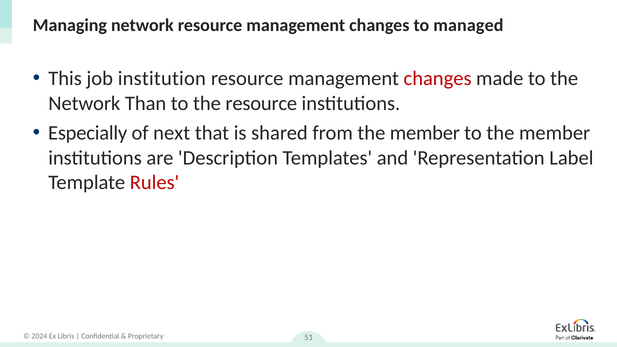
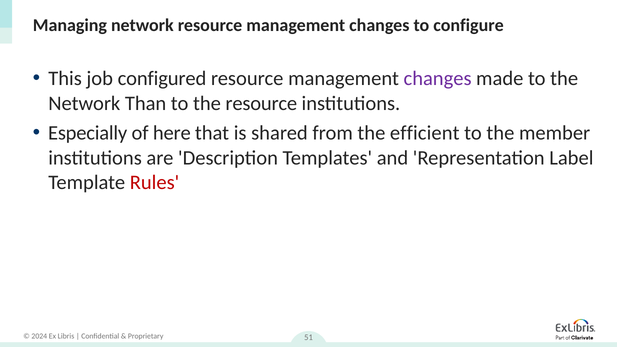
managed: managed -> configure (468, 25)
institution: institution -> configured (162, 79)
changes colour: red -> purple (438, 79)
next: next -> here (172, 133)
from the member: member -> efficient (425, 133)
